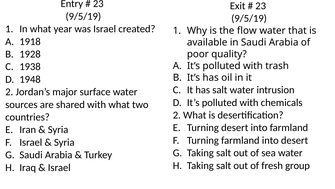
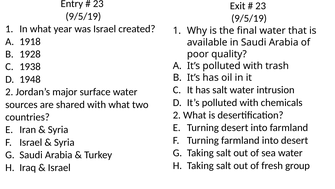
flow: flow -> final (247, 31)
